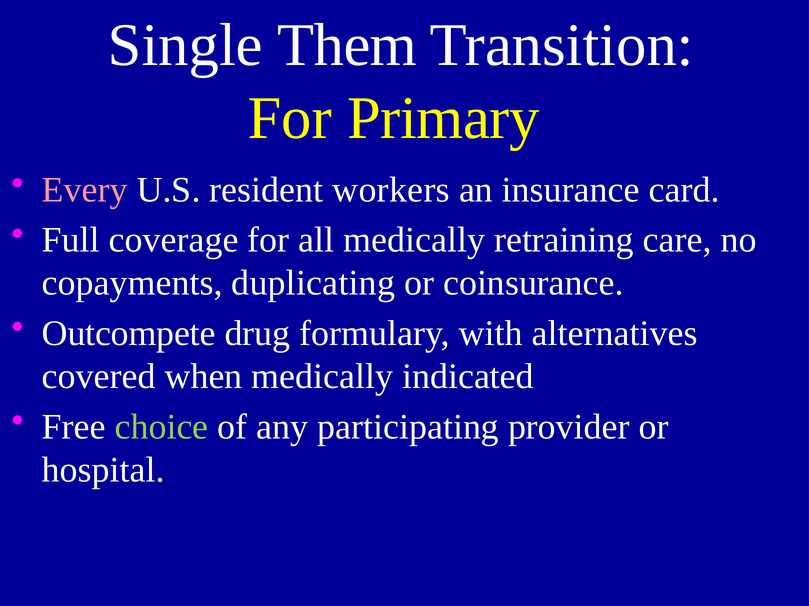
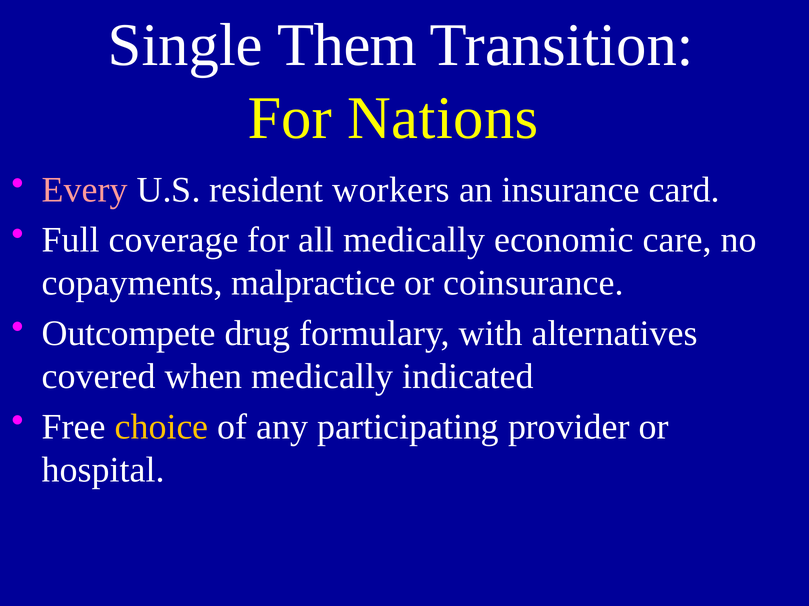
Primary: Primary -> Nations (443, 118)
retraining: retraining -> economic (564, 240)
duplicating: duplicating -> malpractice (314, 283)
choice colour: light green -> yellow (162, 427)
